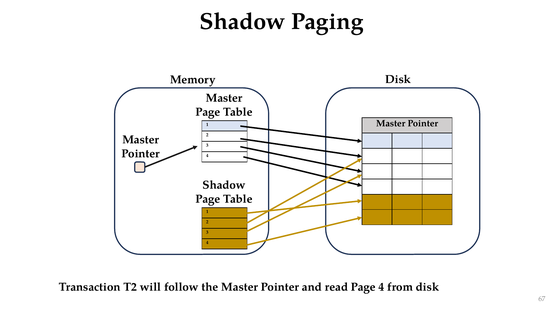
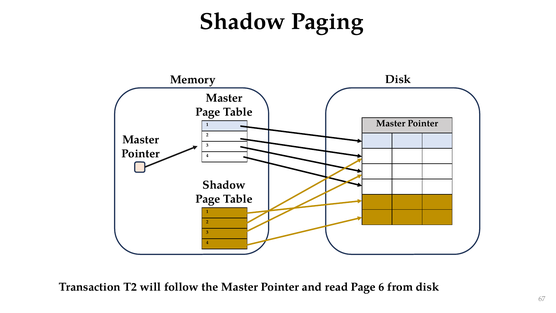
Page 4: 4 -> 6 (381, 287)
